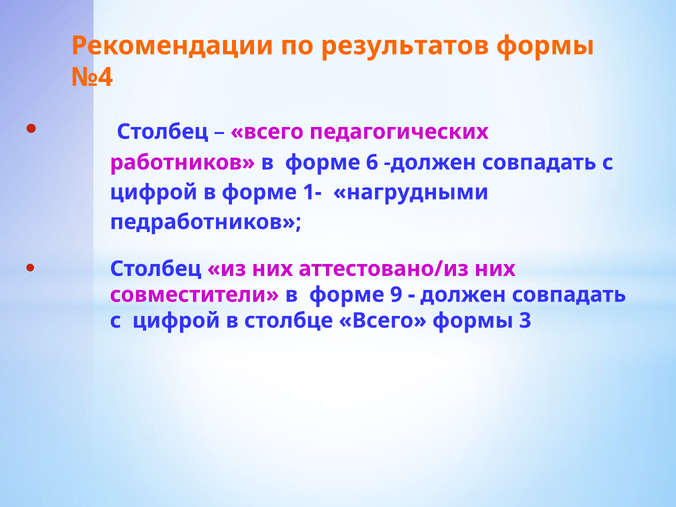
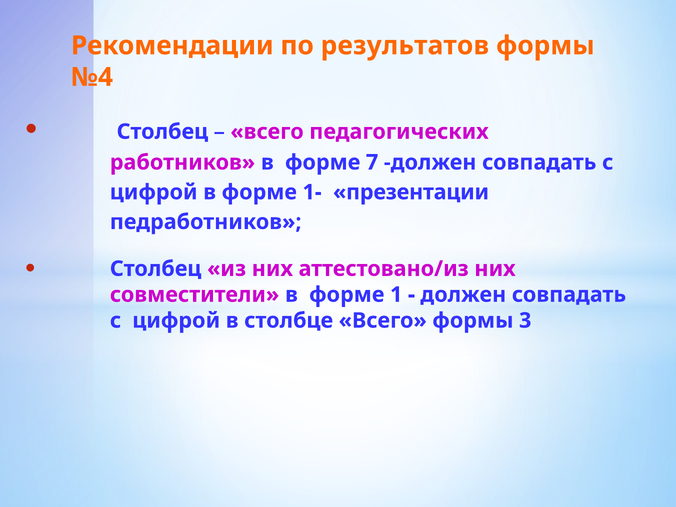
6: 6 -> 7 (372, 162)
нагрудными: нагрудными -> презентации (411, 192)
9: 9 -> 1 (396, 295)
